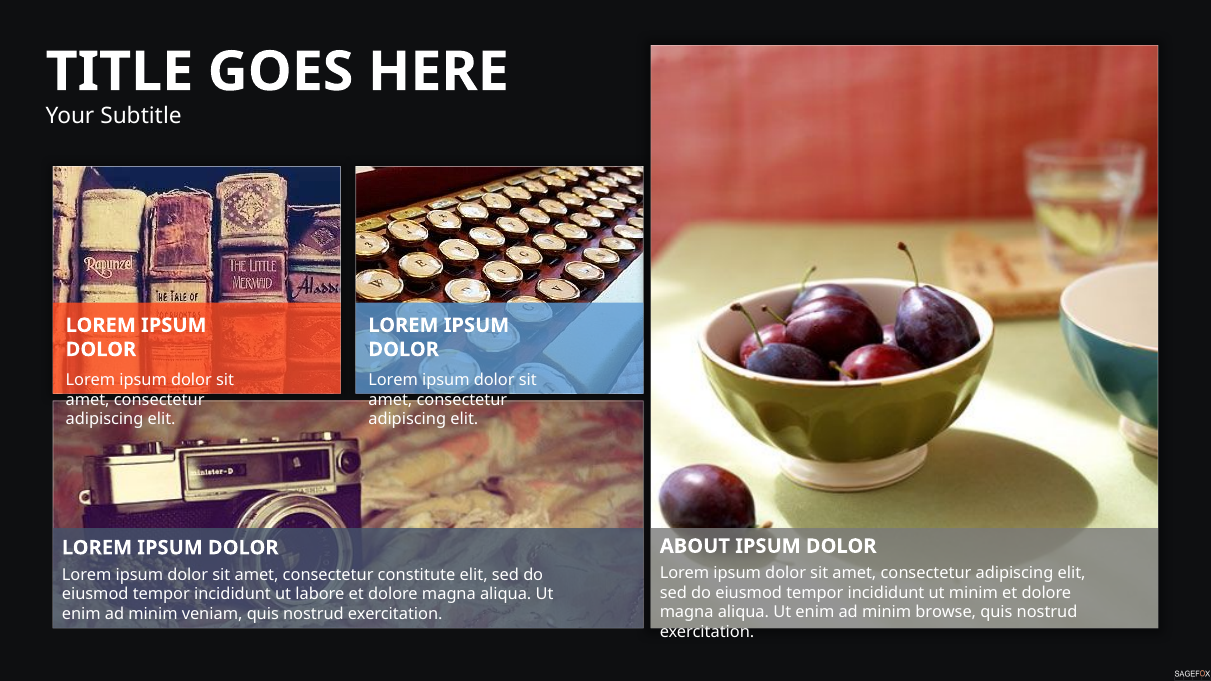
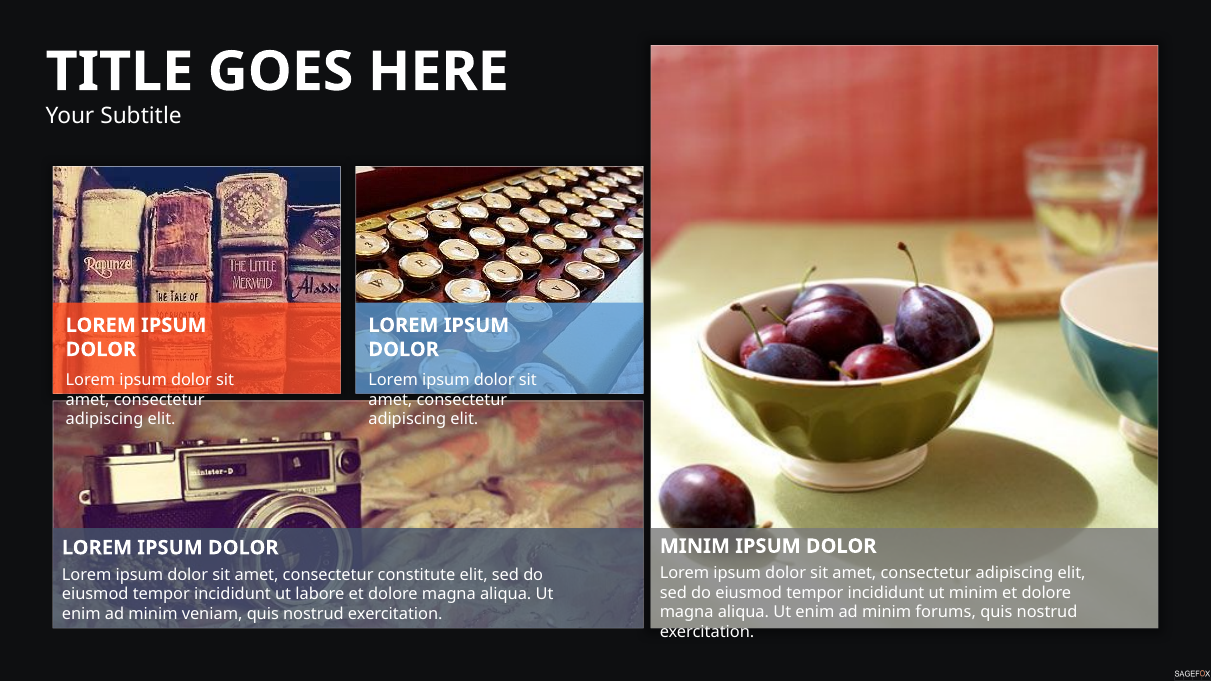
ABOUT: ABOUT -> MINIM (695, 546)
browse: browse -> forums (946, 613)
